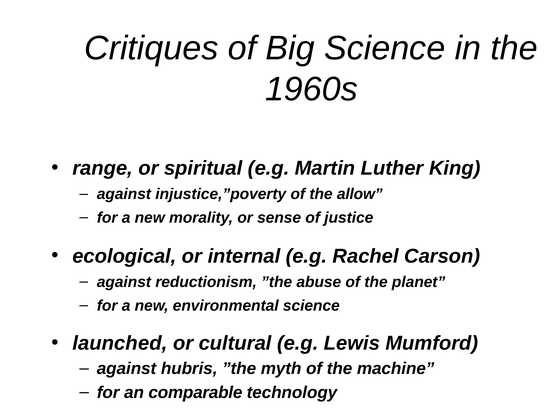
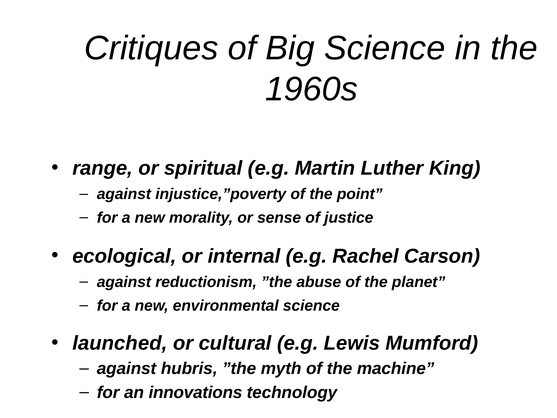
allow: allow -> point (360, 194)
comparable: comparable -> innovations (195, 392)
